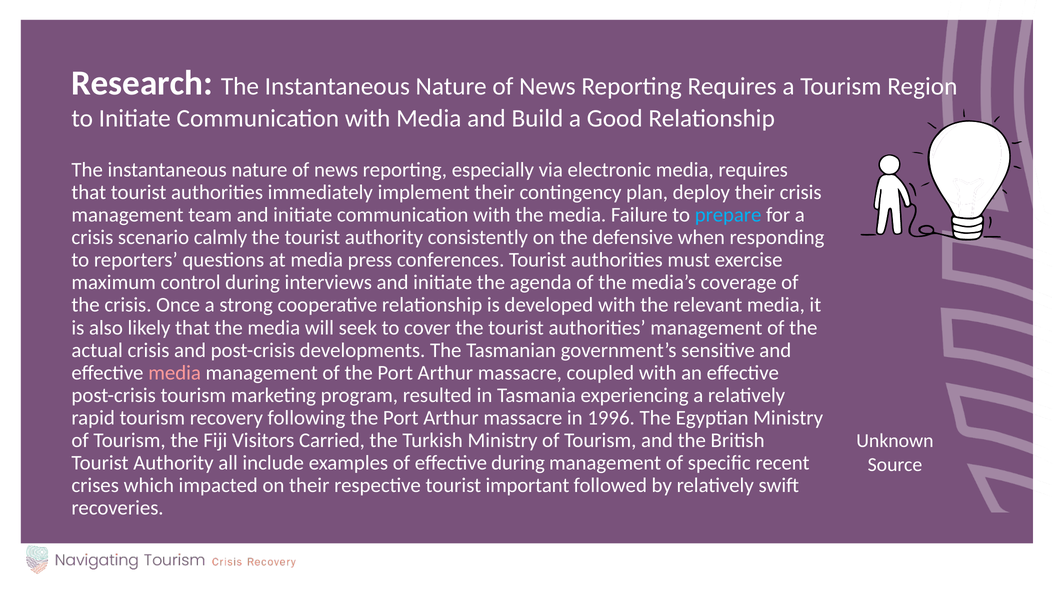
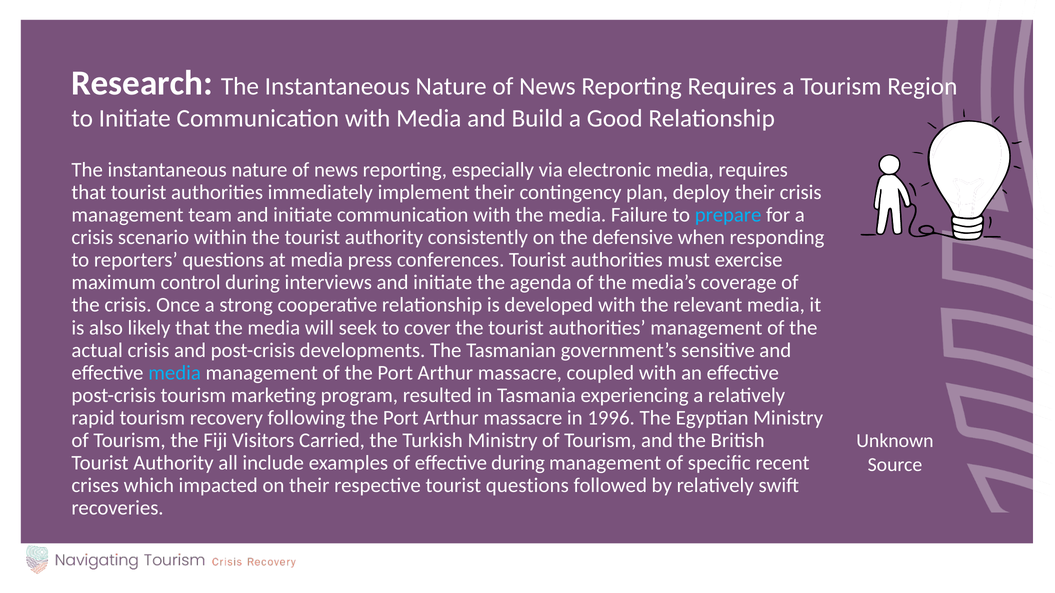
calmly: calmly -> within (220, 238)
media colour: pink -> light blue (175, 373)
tourist important: important -> questions (527, 486)
